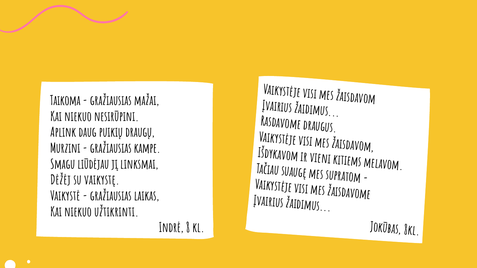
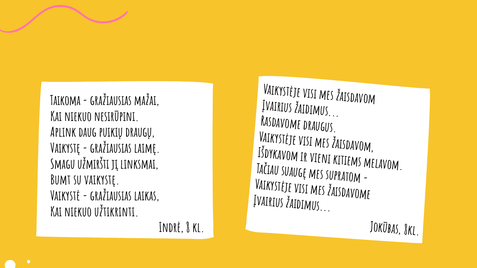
Murzini: Murzini -> Vaikystę (65, 149)
kampe: kampe -> laimę (147, 149)
liūdėjau: liūdėjau -> užmiršti (93, 165)
Dėžėj: Dėžėj -> Bumt (61, 180)
